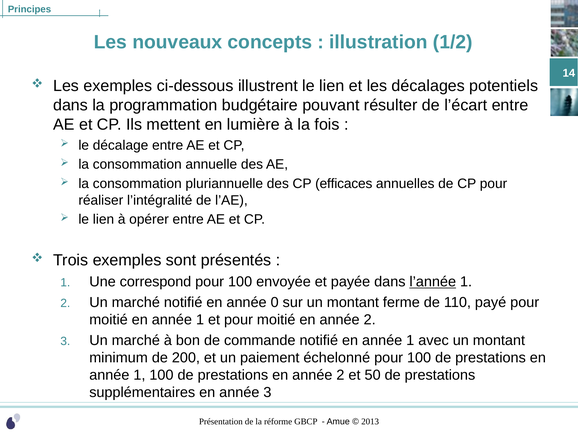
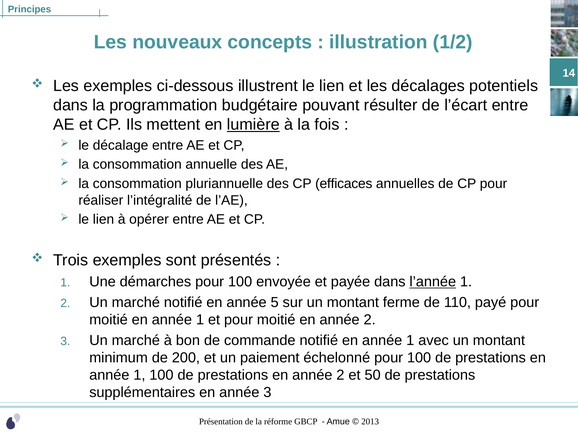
lumière underline: none -> present (253, 124)
correspond: correspond -> démarches (155, 281)
0: 0 -> 5 (275, 302)
